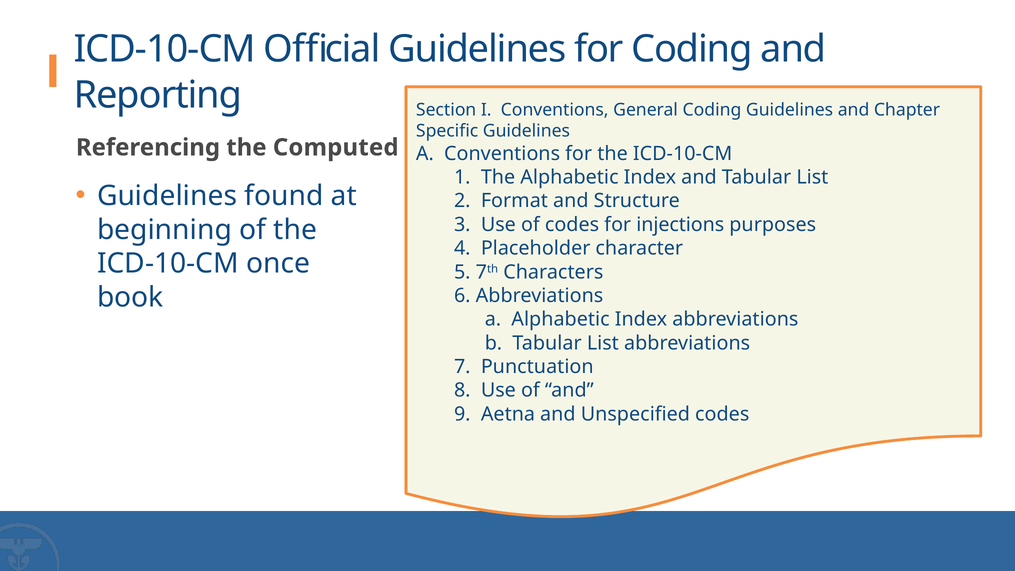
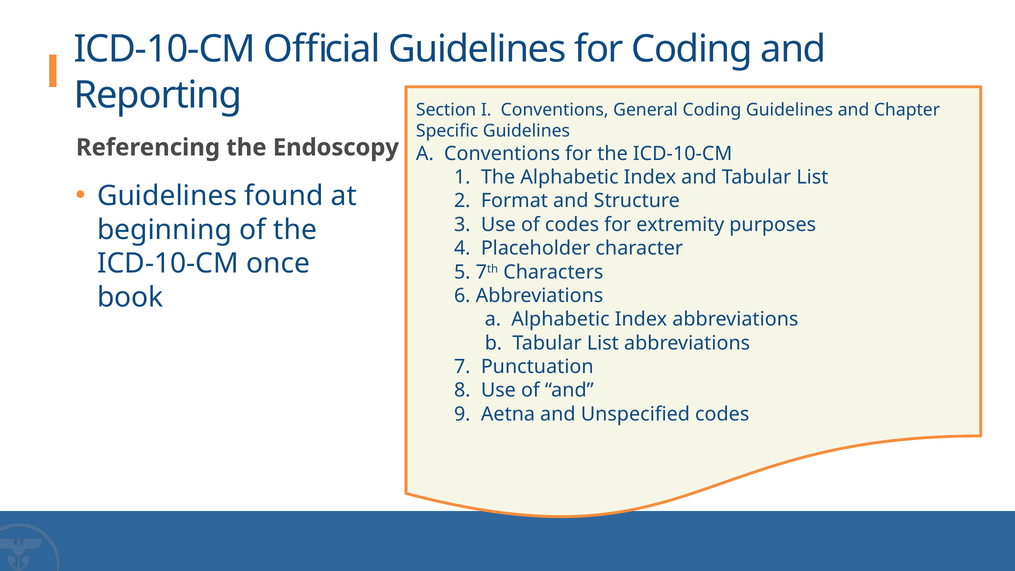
Computed: Computed -> Endoscopy (336, 147)
injections: injections -> extremity (680, 225)
